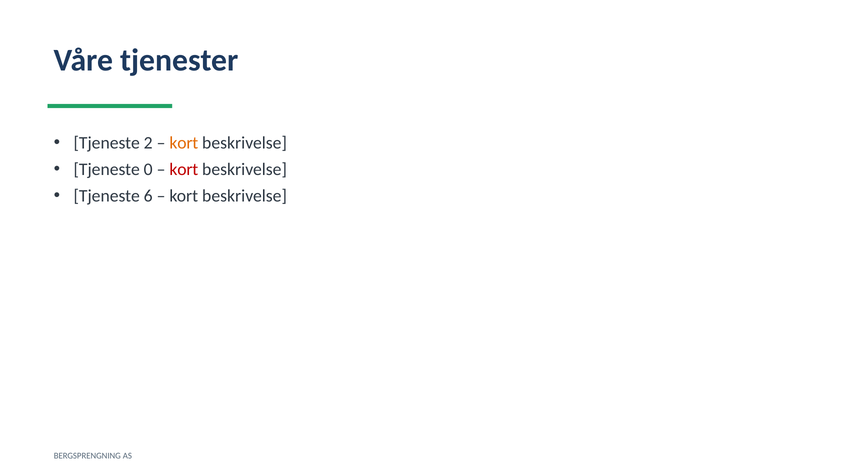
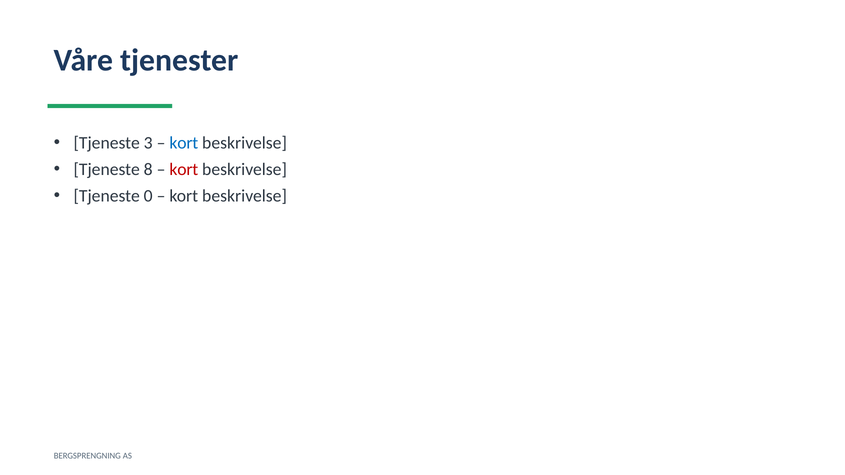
2: 2 -> 3 (148, 143)
kort colour: orange -> blue (184, 143)
0: 0 -> 8 (148, 170)
6: 6 -> 0 (148, 196)
